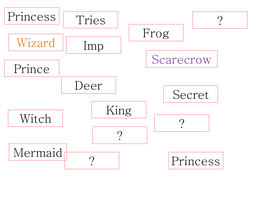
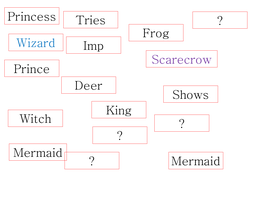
Wizard colour: orange -> blue (36, 43)
Secret: Secret -> Shows (191, 95)
Princess: Princess -> Mermaid (196, 161)
